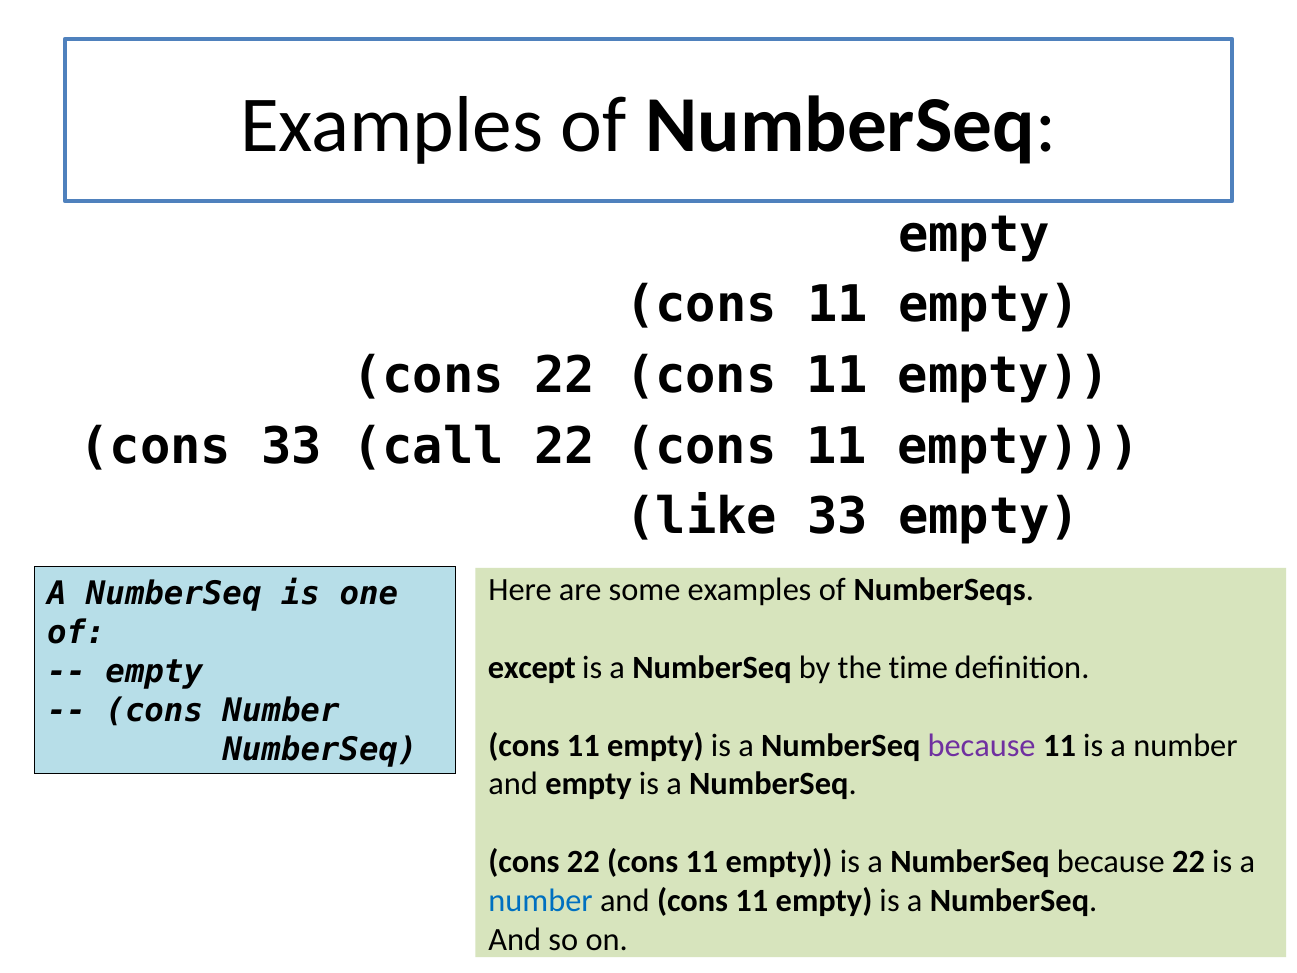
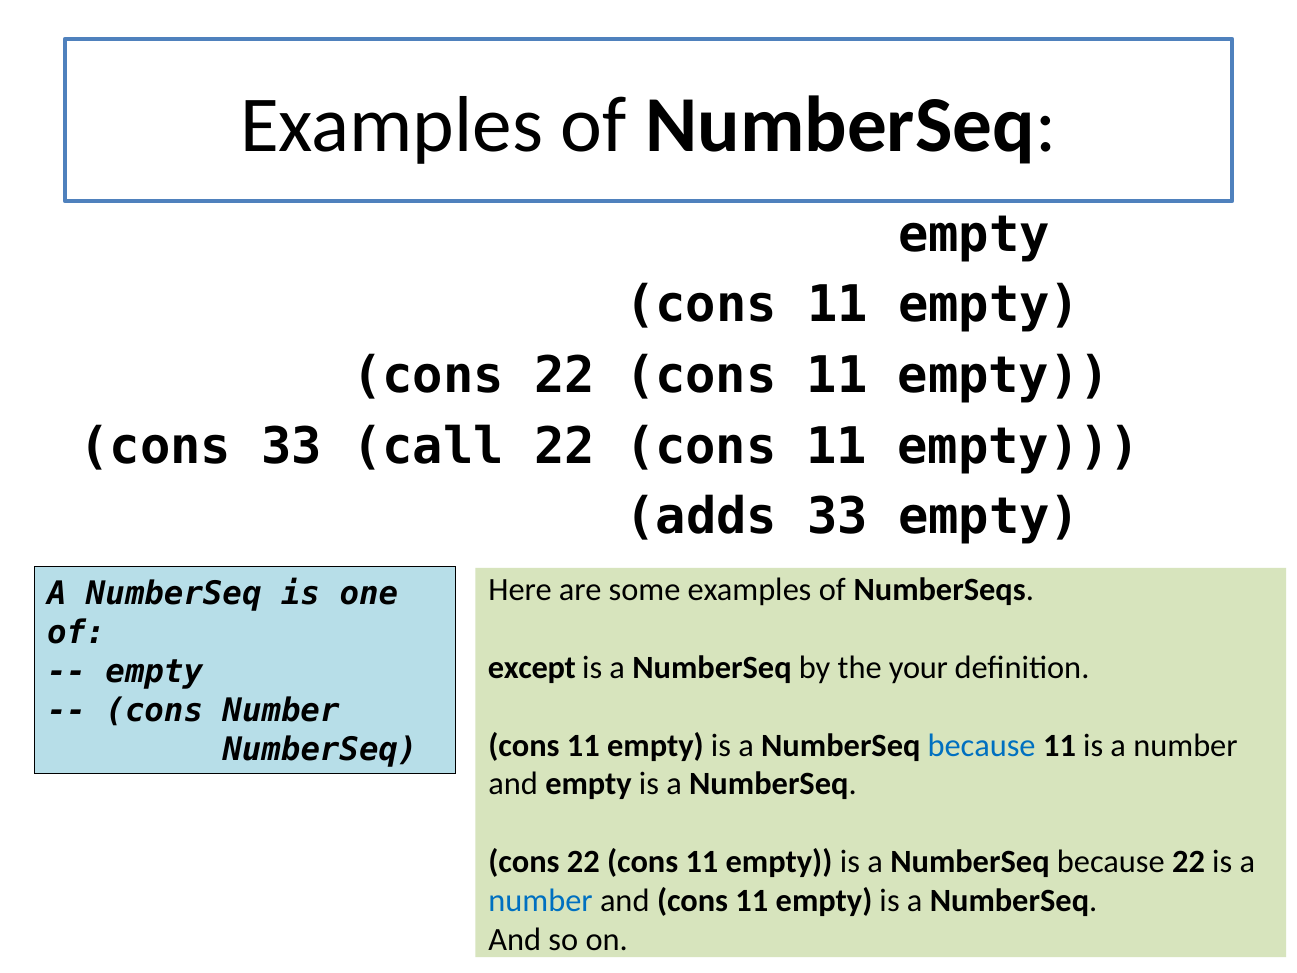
like: like -> adds (701, 517)
time: time -> your (918, 667)
because colour: purple -> blue (982, 745)
